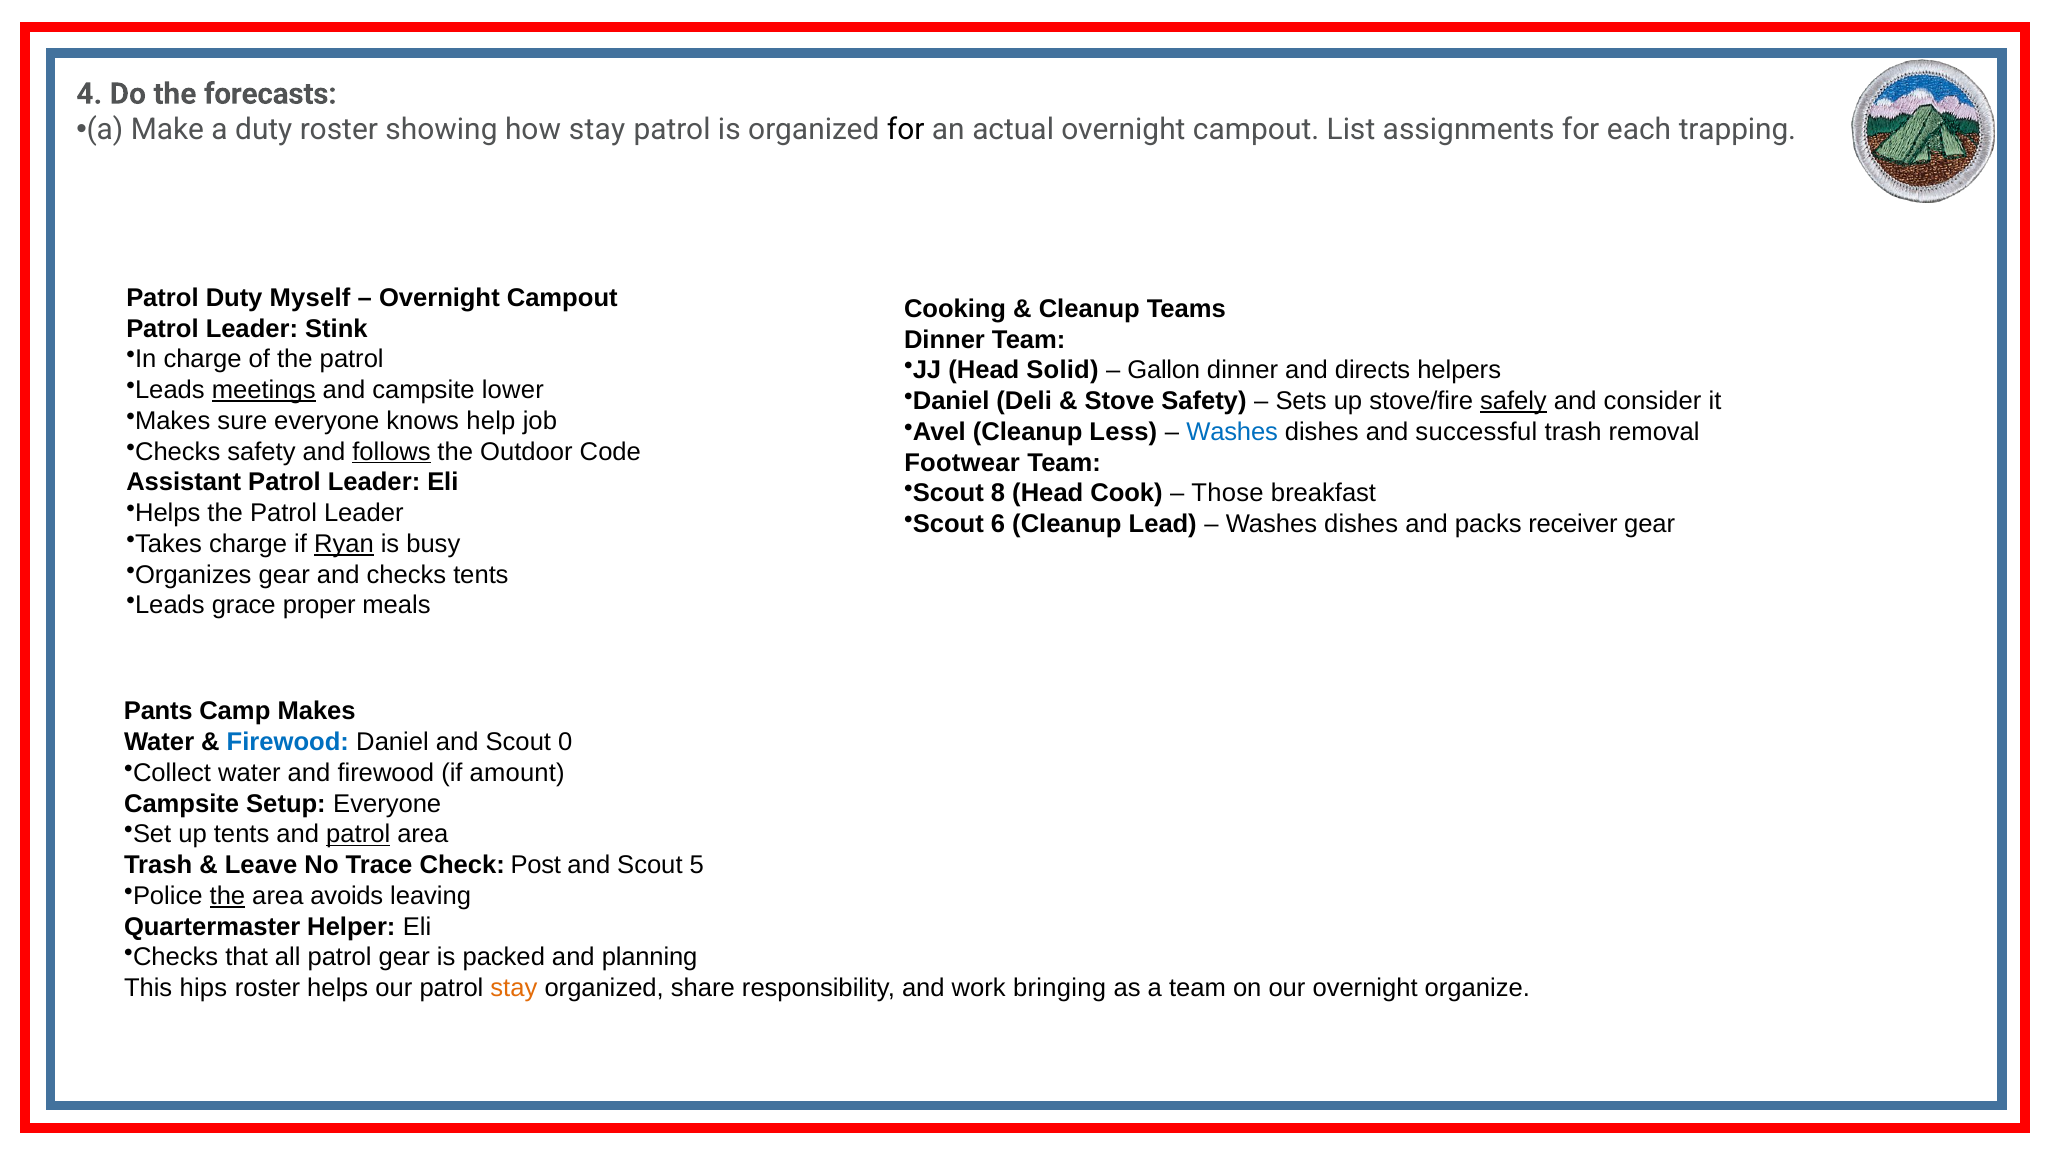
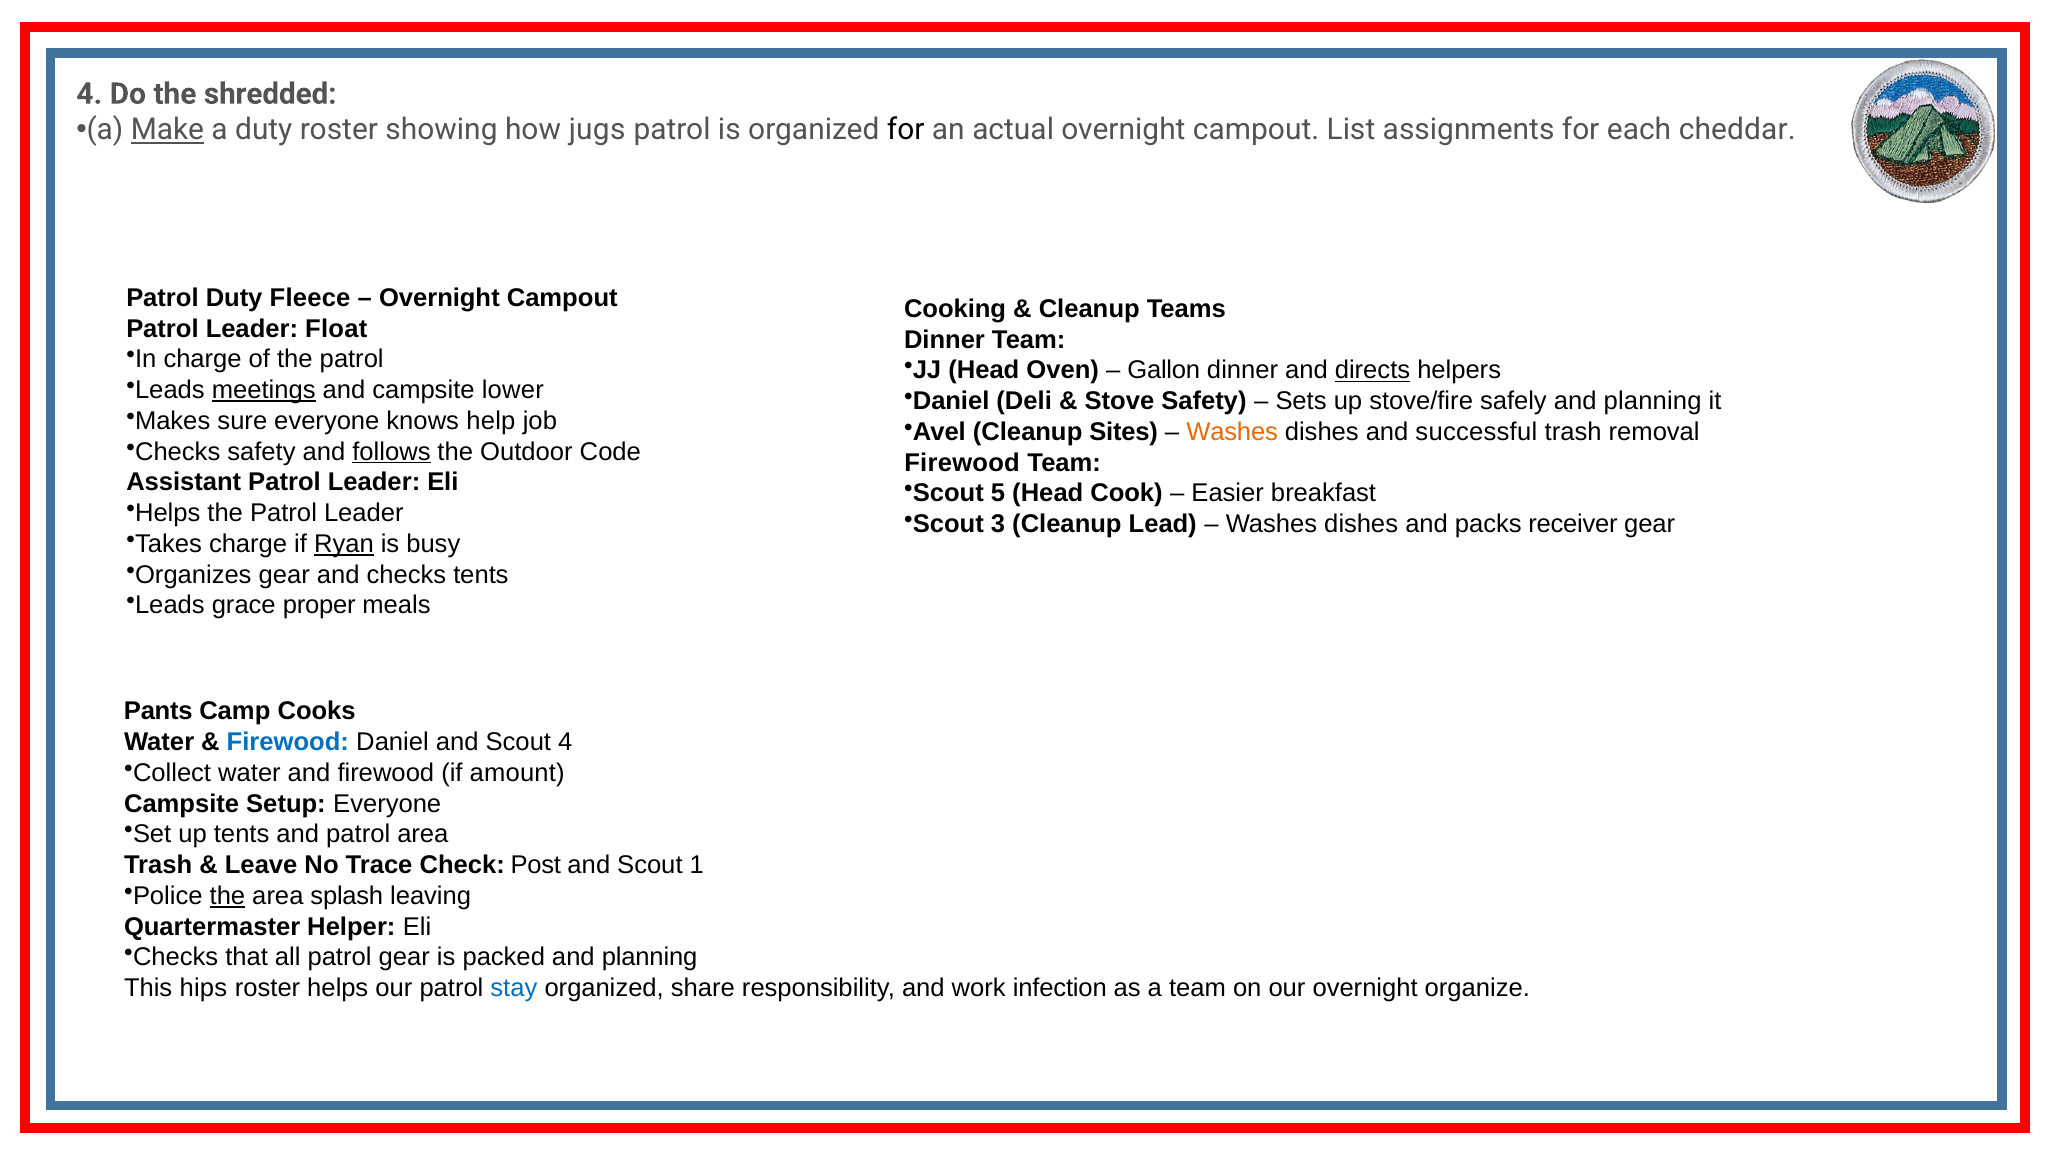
forecasts: forecasts -> shredded (270, 94)
Make underline: none -> present (167, 130)
how stay: stay -> jugs (597, 130)
trapping: trapping -> cheddar (1737, 130)
Myself: Myself -> Fleece (310, 298)
Stink: Stink -> Float (336, 329)
Solid: Solid -> Oven (1063, 370)
directs underline: none -> present (1372, 370)
safely underline: present -> none (1513, 401)
consider: consider -> planning (1653, 401)
Less: Less -> Sites (1124, 432)
Washes colour: blue -> orange (1232, 432)
Footwear: Footwear -> Firewood (962, 462)
8: 8 -> 5 (998, 493)
Those: Those -> Easier (1228, 493)
6: 6 -> 3 (998, 524)
Camp Makes: Makes -> Cooks (317, 711)
Scout 0: 0 -> 4 (565, 742)
patrol underline: present -> none (358, 834)
5: 5 -> 1 (697, 865)
avoids: avoids -> splash (347, 896)
stay colour: orange -> blue (514, 988)
bringing: bringing -> infection (1060, 988)
